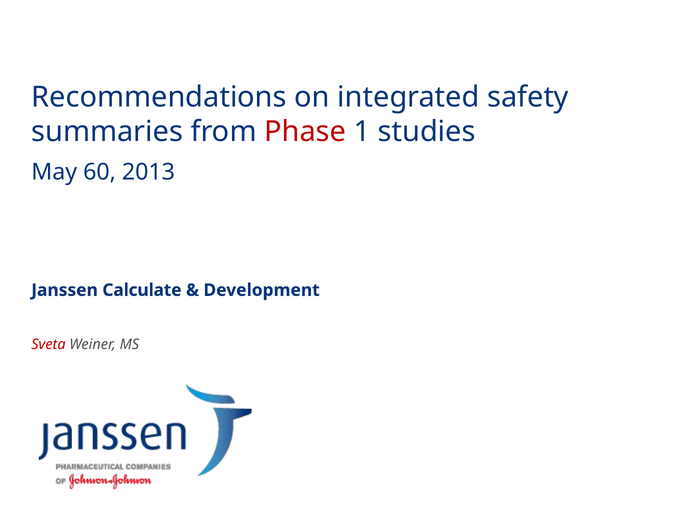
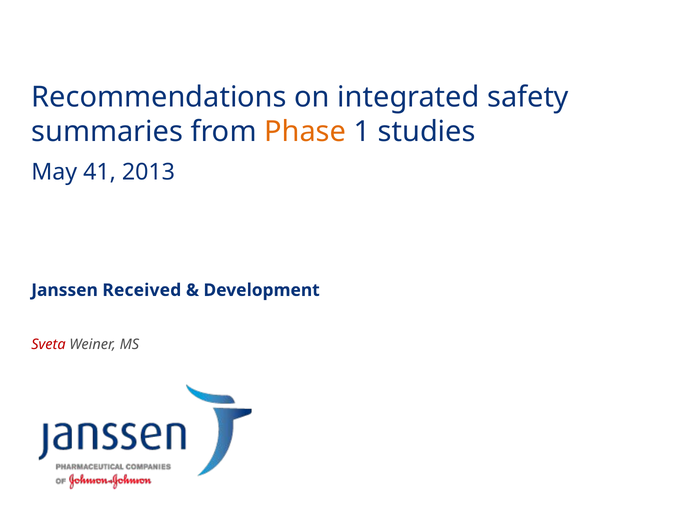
Phase colour: red -> orange (305, 132)
60: 60 -> 41 (100, 172)
Calculate: Calculate -> Received (142, 290)
